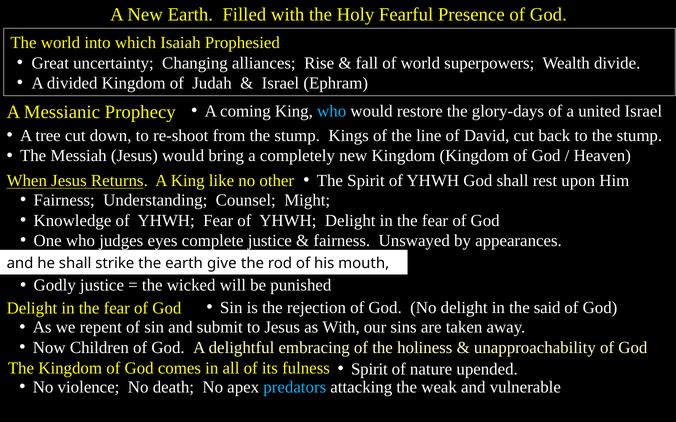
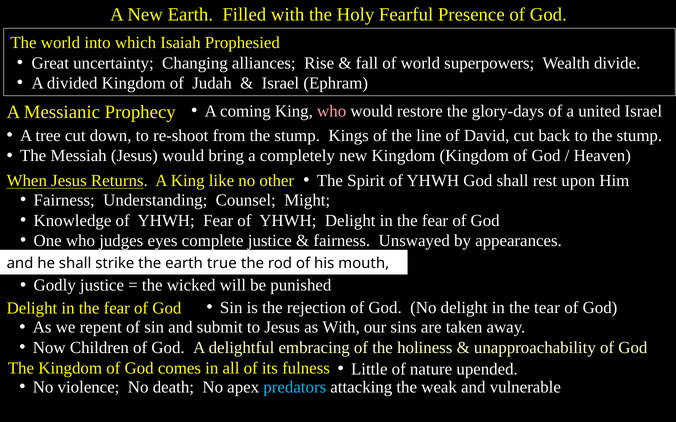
who colour: light blue -> pink (332, 111)
give: give -> true (222, 264)
said: said -> tear (547, 308)
Spirit: Spirit -> Little (369, 369)
